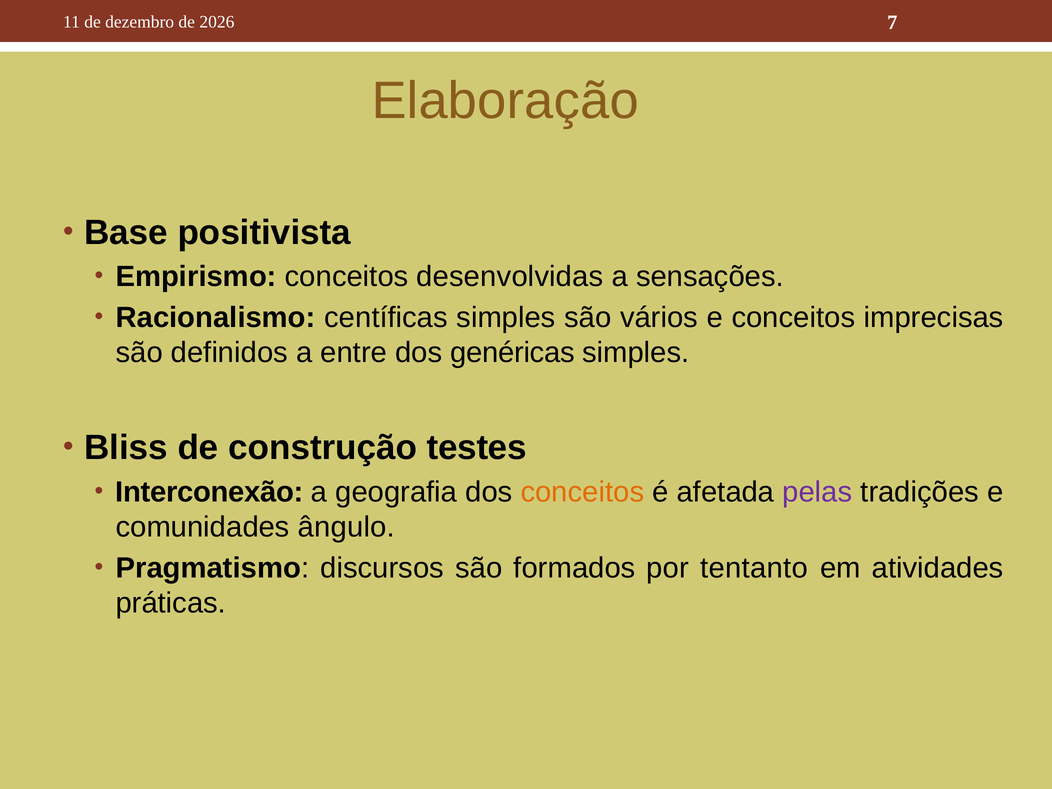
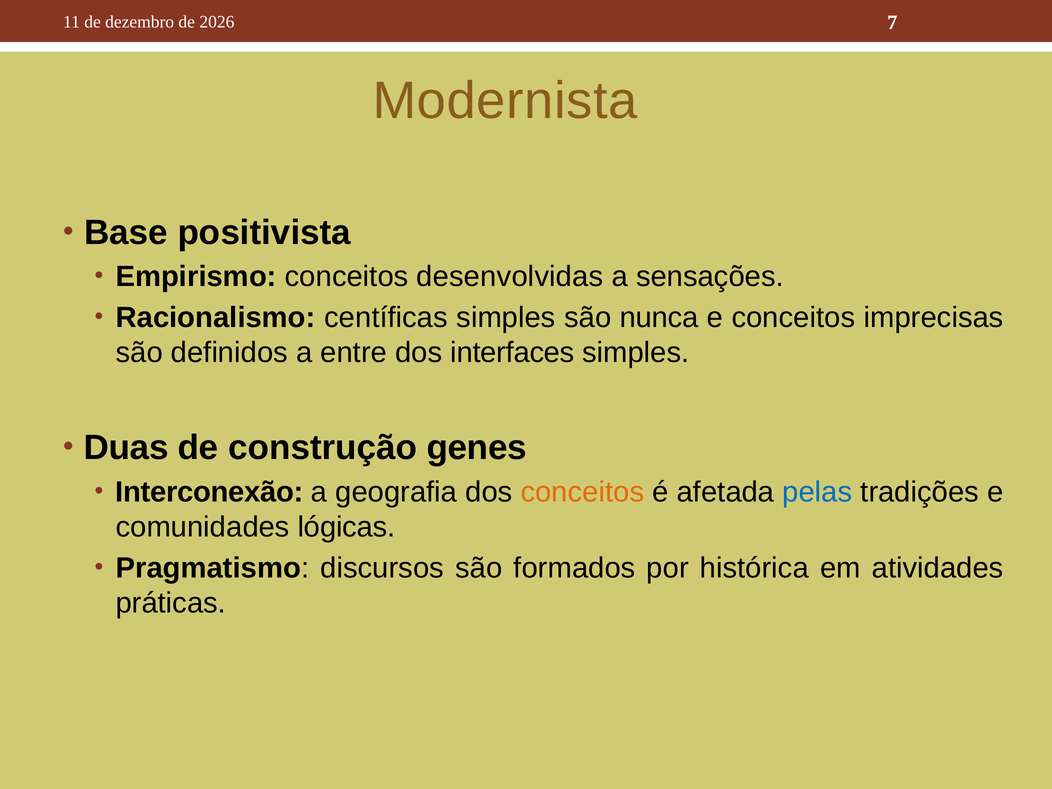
Elaboração: Elaboração -> Modernista (505, 101)
vários: vários -> nunca (659, 318)
genéricas: genéricas -> interfaces (512, 353)
Bliss: Bliss -> Duas (126, 448)
testes: testes -> genes (477, 448)
pelas colour: purple -> blue (817, 492)
ângulo: ângulo -> lógicas (347, 527)
tentanto: tentanto -> histórica (754, 568)
